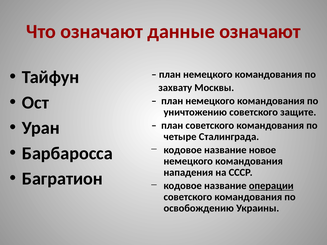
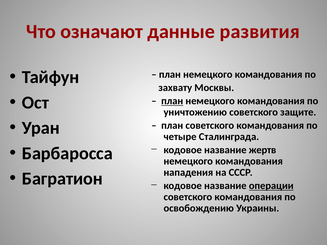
данные означают: означают -> развития (260, 32)
план underline: none -> present (172, 101)
новое: новое -> жертв (263, 150)
